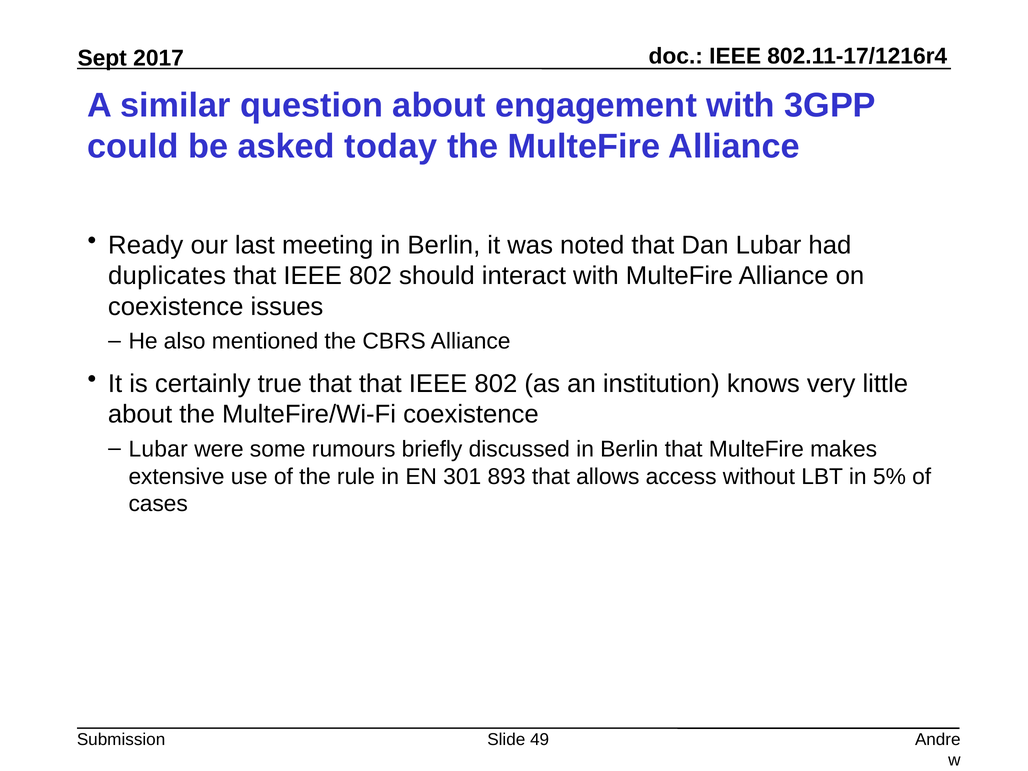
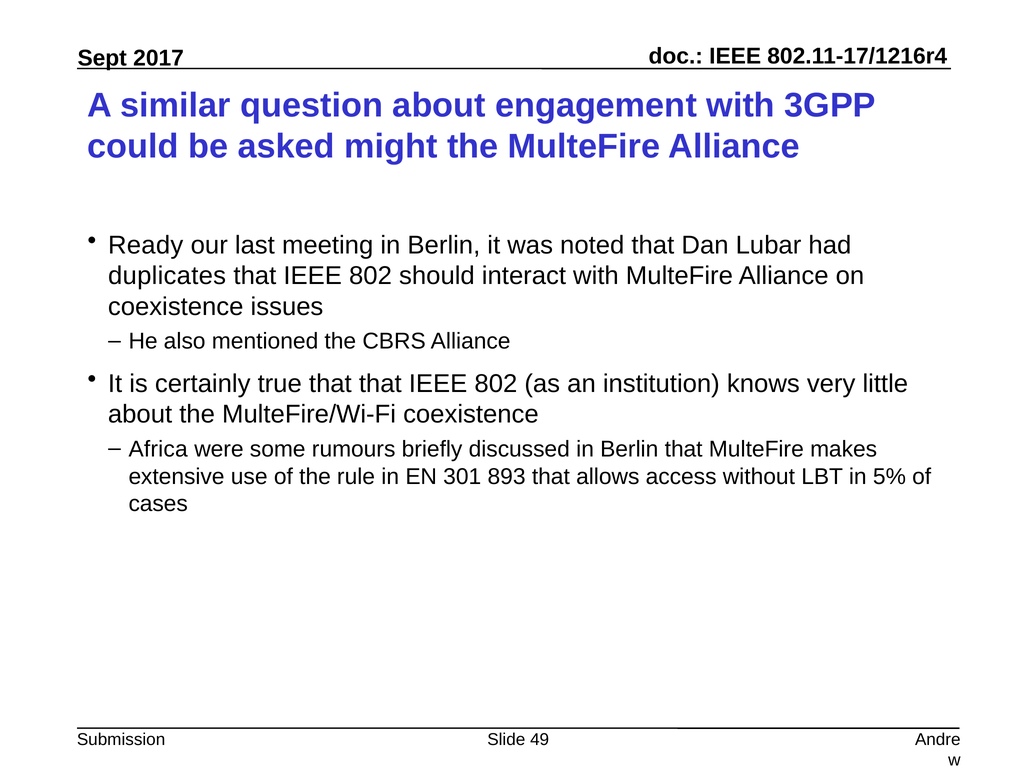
today: today -> might (391, 146)
Lubar: Lubar -> Africa (158, 449)
